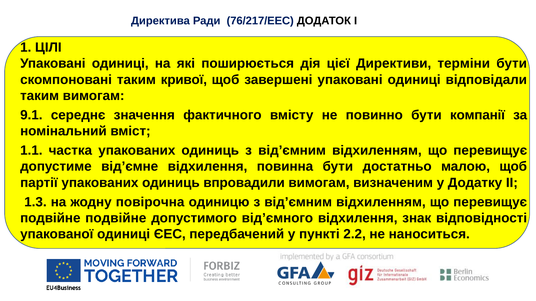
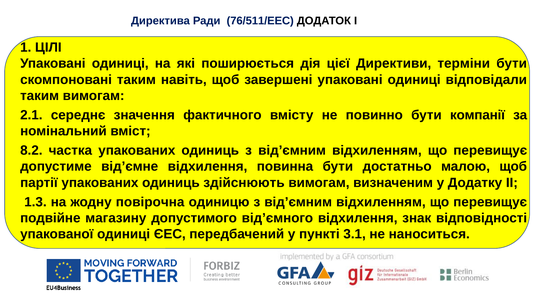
76/217/EEC: 76/217/EEC -> 76/511/EEC (260, 21)
кривої: кривої -> навіть (184, 80)
9.1: 9.1 -> 2.1 (31, 115)
1.1: 1.1 -> 8.2 (31, 151)
впровадили: впровадили -> здійснюють (244, 183)
подвійне подвійне: подвійне -> магазину (116, 218)
2.2: 2.2 -> 3.1 (355, 235)
